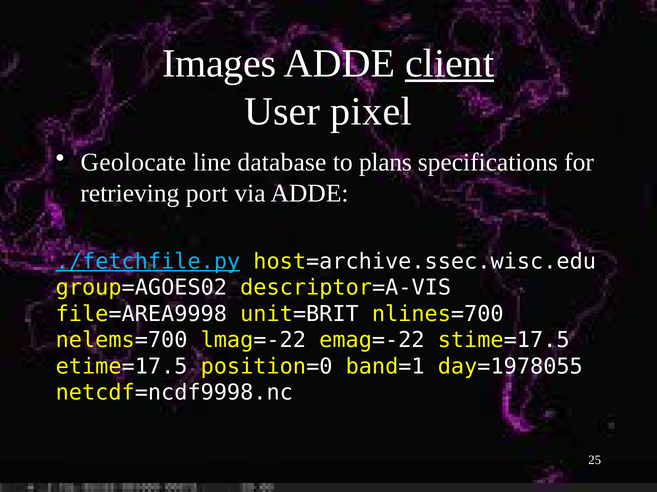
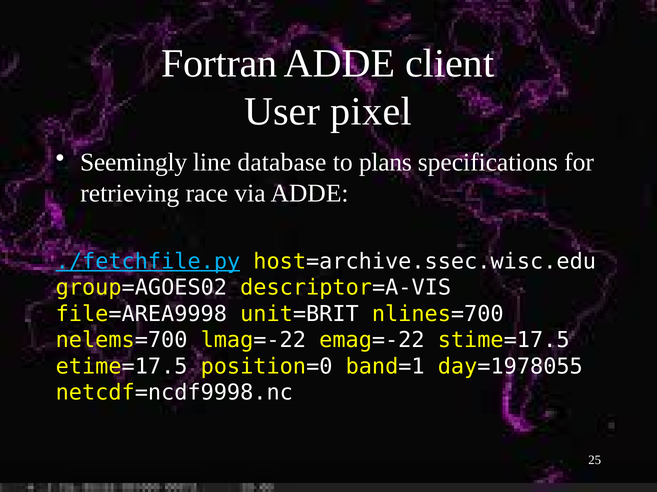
Images: Images -> Fortran (219, 64)
client underline: present -> none (450, 64)
Geolocate: Geolocate -> Seemingly (134, 163)
port: port -> race (207, 193)
